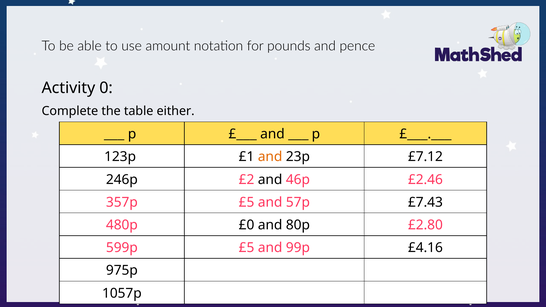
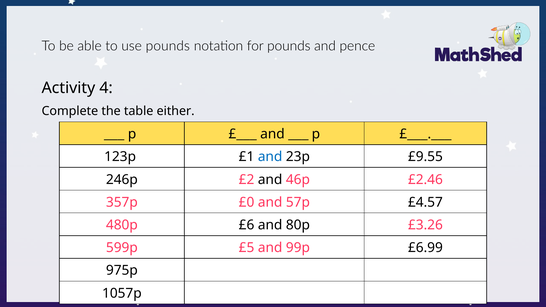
use amount: amount -> pounds (168, 46)
0: 0 -> 4 (106, 88)
and colour: orange -> blue (270, 157)
£7.12: £7.12 -> £9.55 (425, 157)
357p £5: £5 -> £0 (247, 202)
£7.43: £7.43 -> £4.57 (425, 202)
£0: £0 -> £6 (247, 225)
£2.80: £2.80 -> £3.26 (425, 225)
£4.16: £4.16 -> £6.99 (425, 248)
